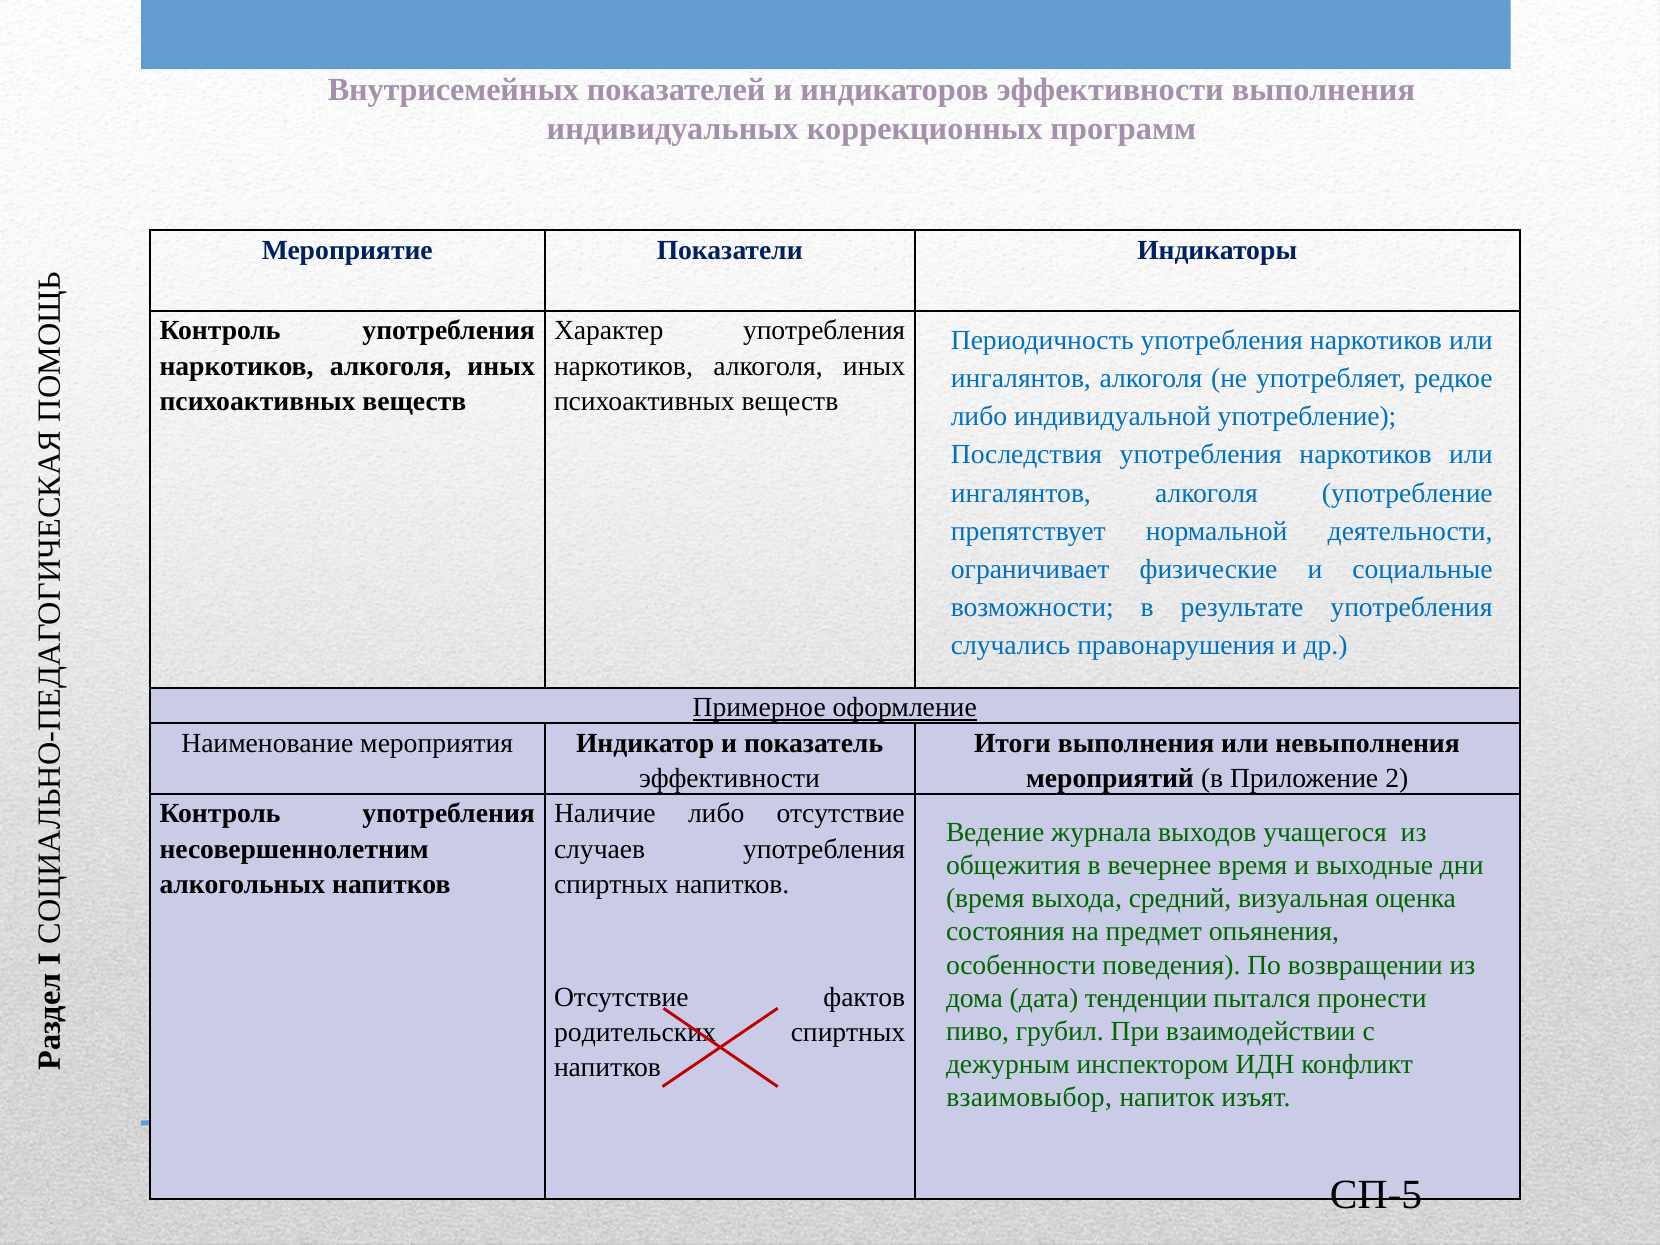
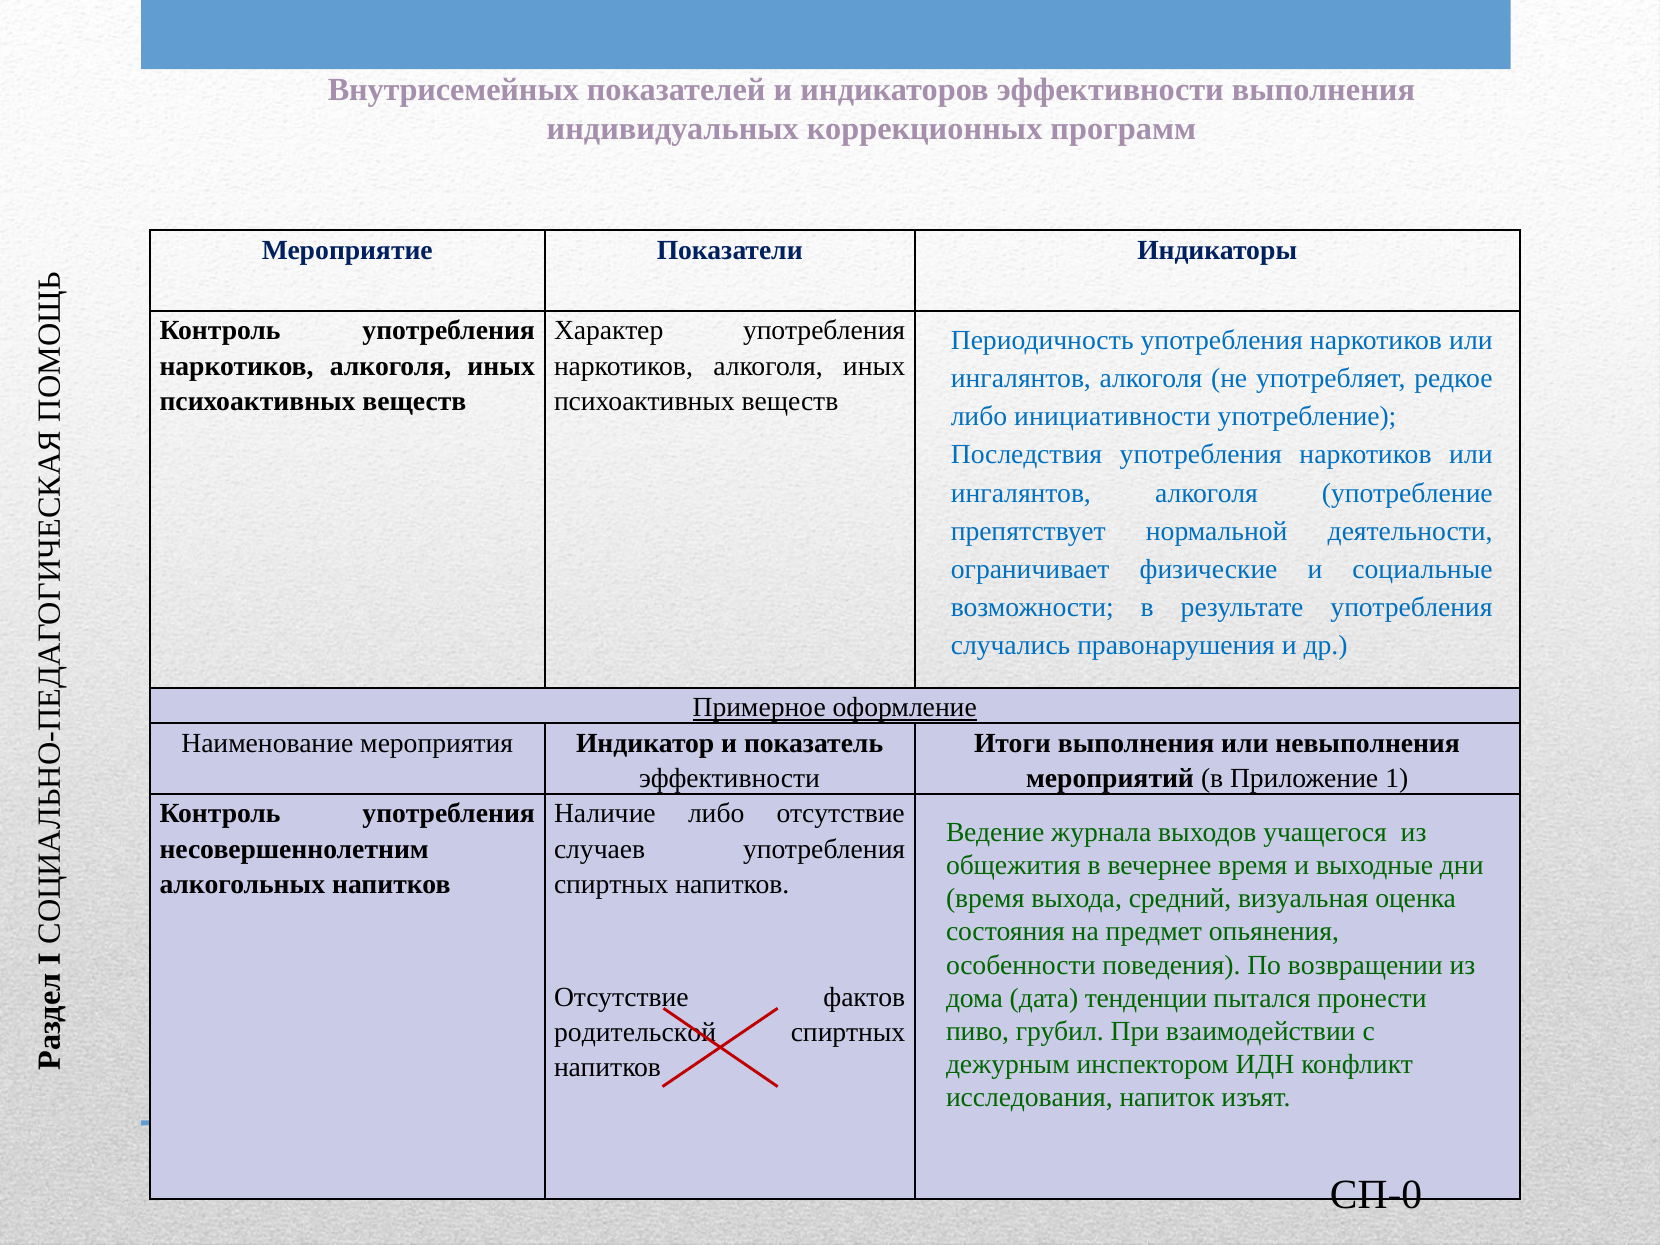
индивидуальной: индивидуальной -> инициативности (1112, 417)
2: 2 -> 1 (1397, 778)
родительских: родительских -> родительской (635, 1032)
взаимовыбор: взаимовыбор -> исследования (1029, 1098)
СП-5: СП-5 -> СП-0 (1376, 1194)
